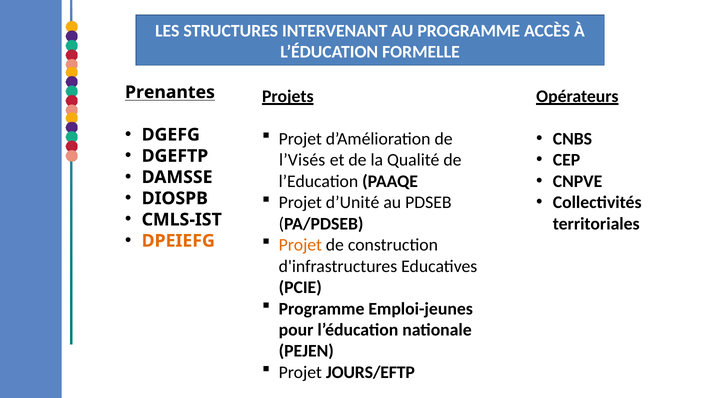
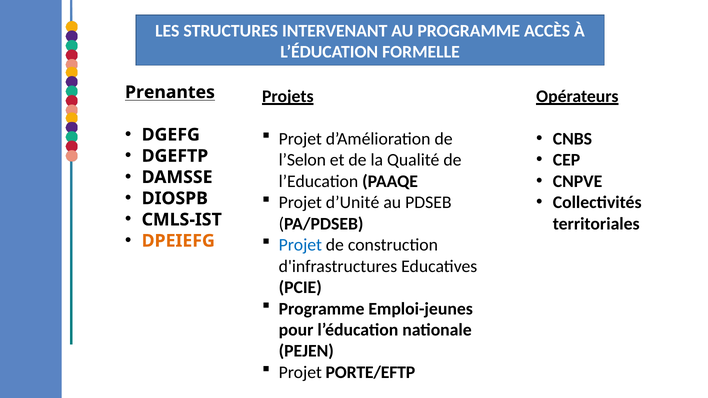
l’Visés: l’Visés -> l’Selon (302, 160)
Projet colour: orange -> blue (300, 245)
JOURS/EFTP: JOURS/EFTP -> PORTE/EFTP (370, 373)
